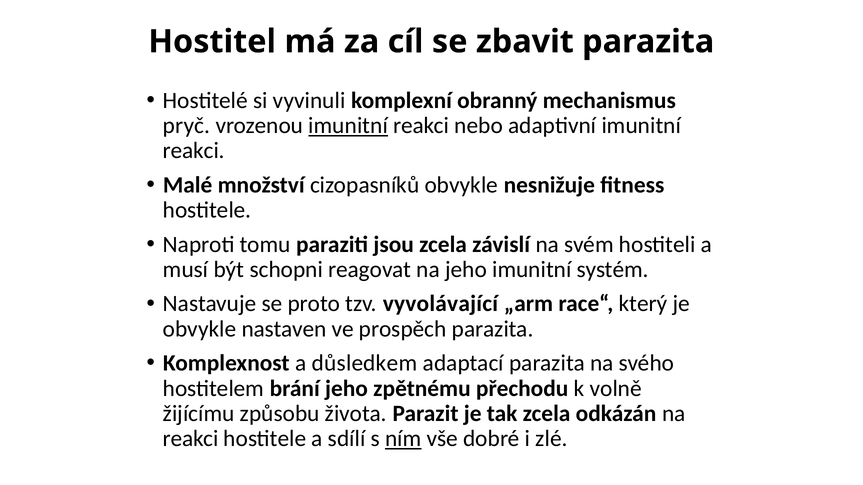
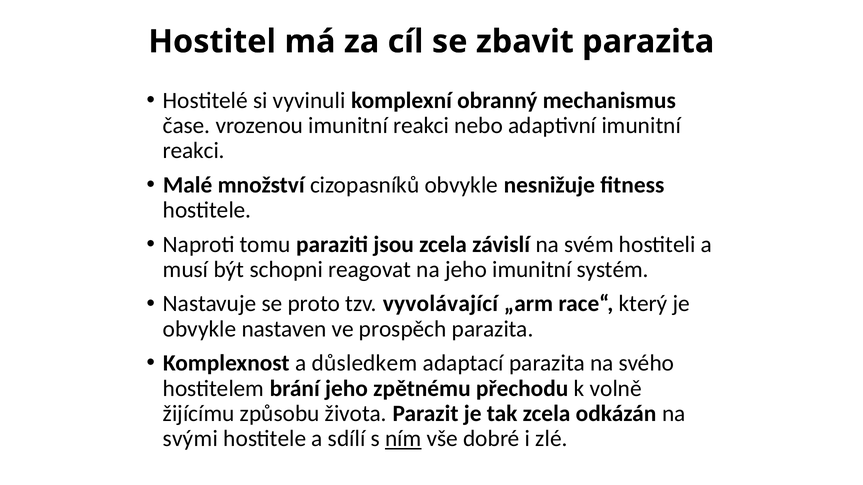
pryč: pryč -> čase (187, 126)
imunitní underline: present -> none (348, 126)
reakci: reakci -> svými (190, 439)
